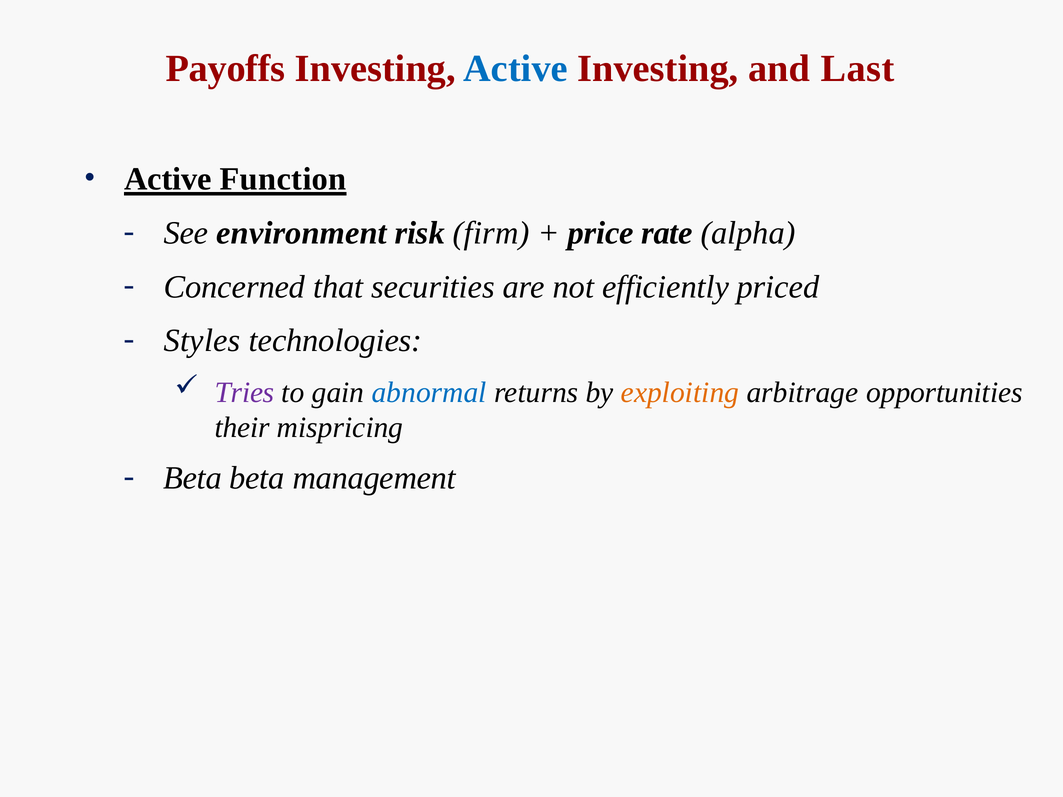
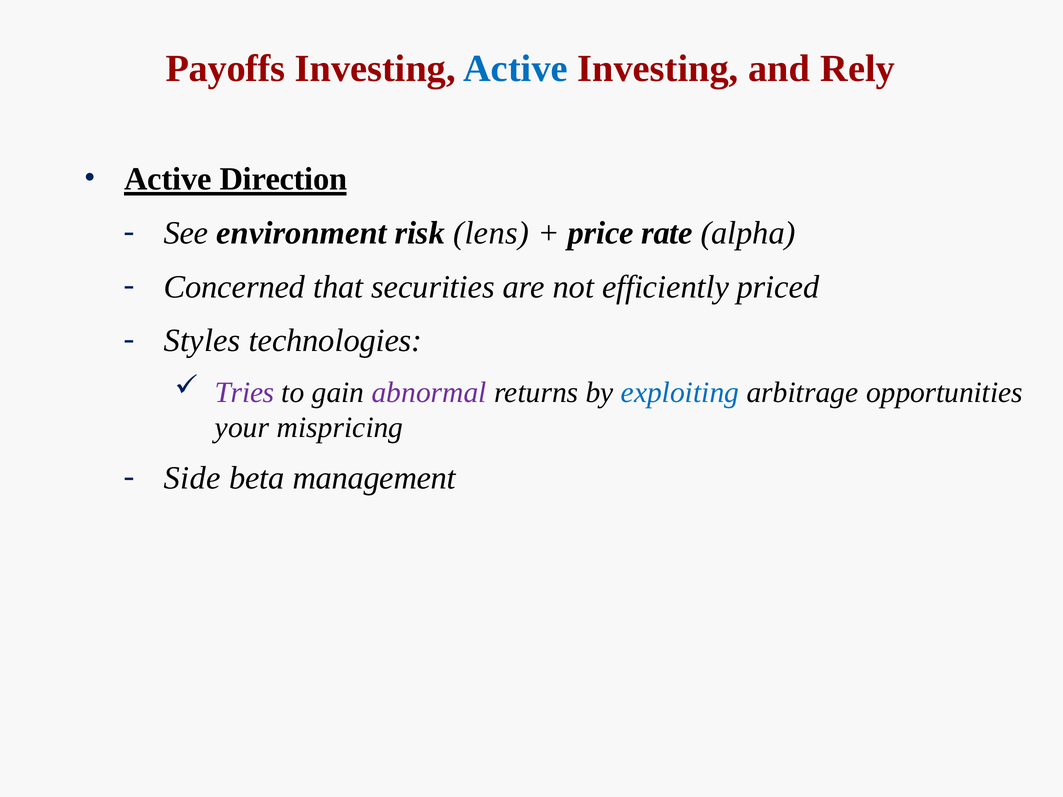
Last: Last -> Rely (858, 68)
Function: Function -> Direction (283, 179)
firm: firm -> lens (491, 233)
abnormal colour: blue -> purple (429, 392)
exploiting colour: orange -> blue (680, 392)
their: their -> your (242, 428)
Beta: Beta -> Side (192, 478)
